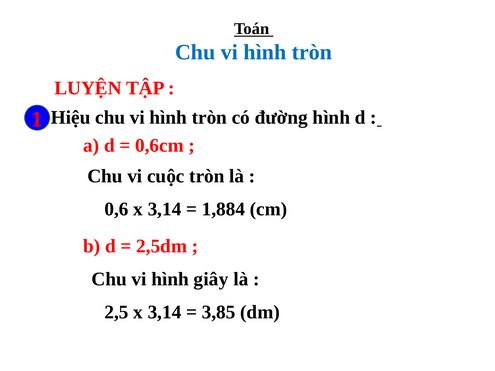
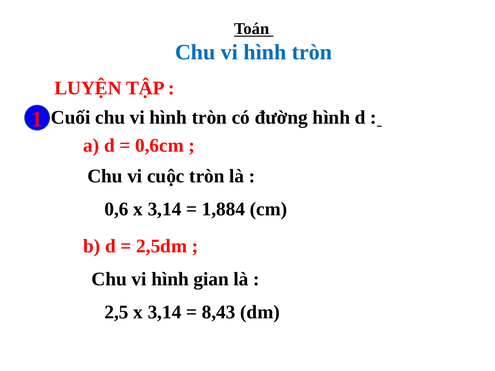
Hiệu: Hiệu -> Cuối (71, 118)
giây: giây -> gian (211, 279)
3,85: 3,85 -> 8,43 (219, 312)
